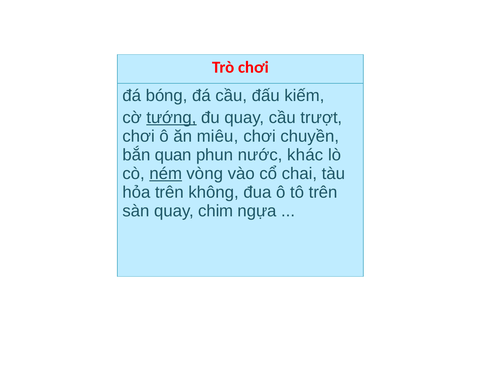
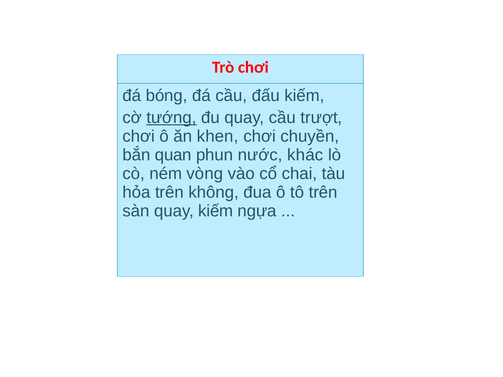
miêu: miêu -> khen (218, 136)
ném underline: present -> none (166, 174)
quay chim: chim -> kiếm (216, 211)
